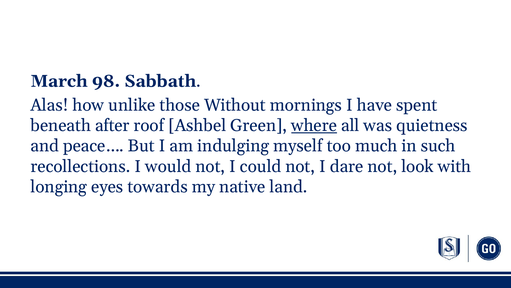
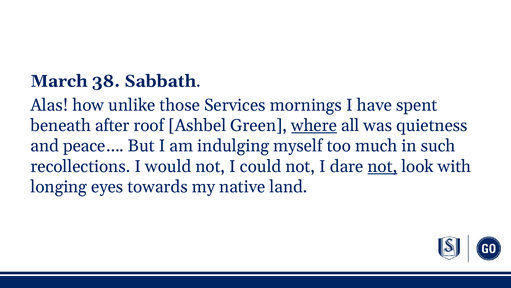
98: 98 -> 38 (106, 81)
Without: Without -> Services (235, 105)
not underline: none -> present (382, 166)
